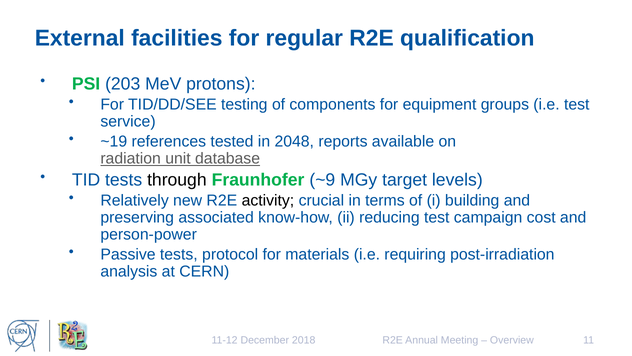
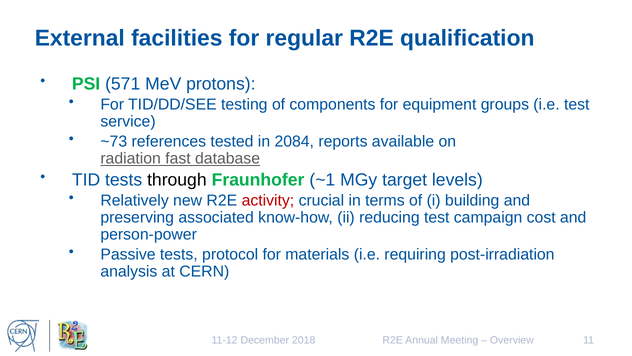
203: 203 -> 571 (123, 84)
~19: ~19 -> ~73 (114, 141)
2048: 2048 -> 2084 (294, 141)
unit: unit -> fast (178, 158)
~9: ~9 -> ~1 (322, 180)
activity colour: black -> red (268, 200)
